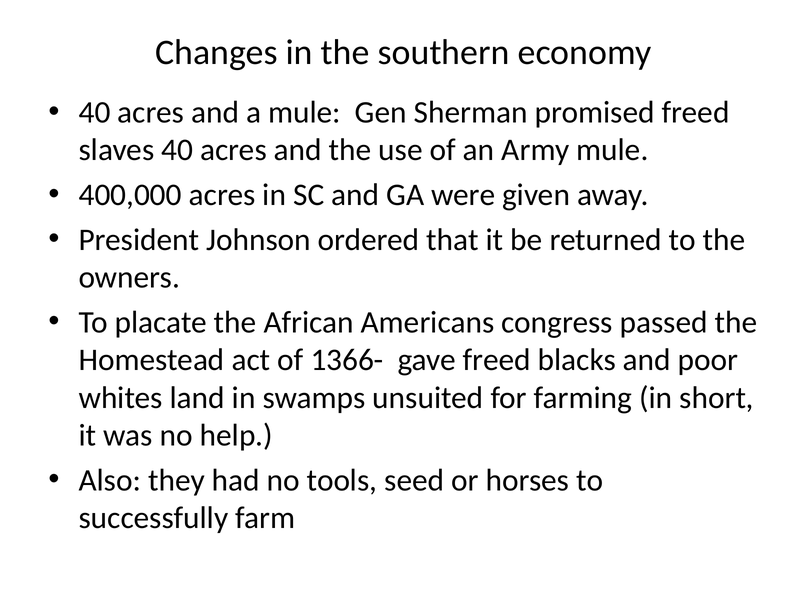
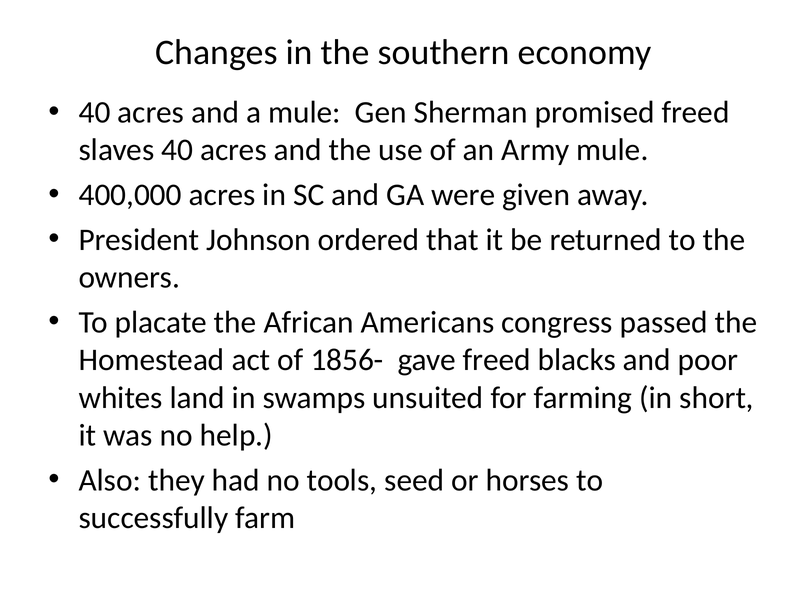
1366-: 1366- -> 1856- (347, 360)
